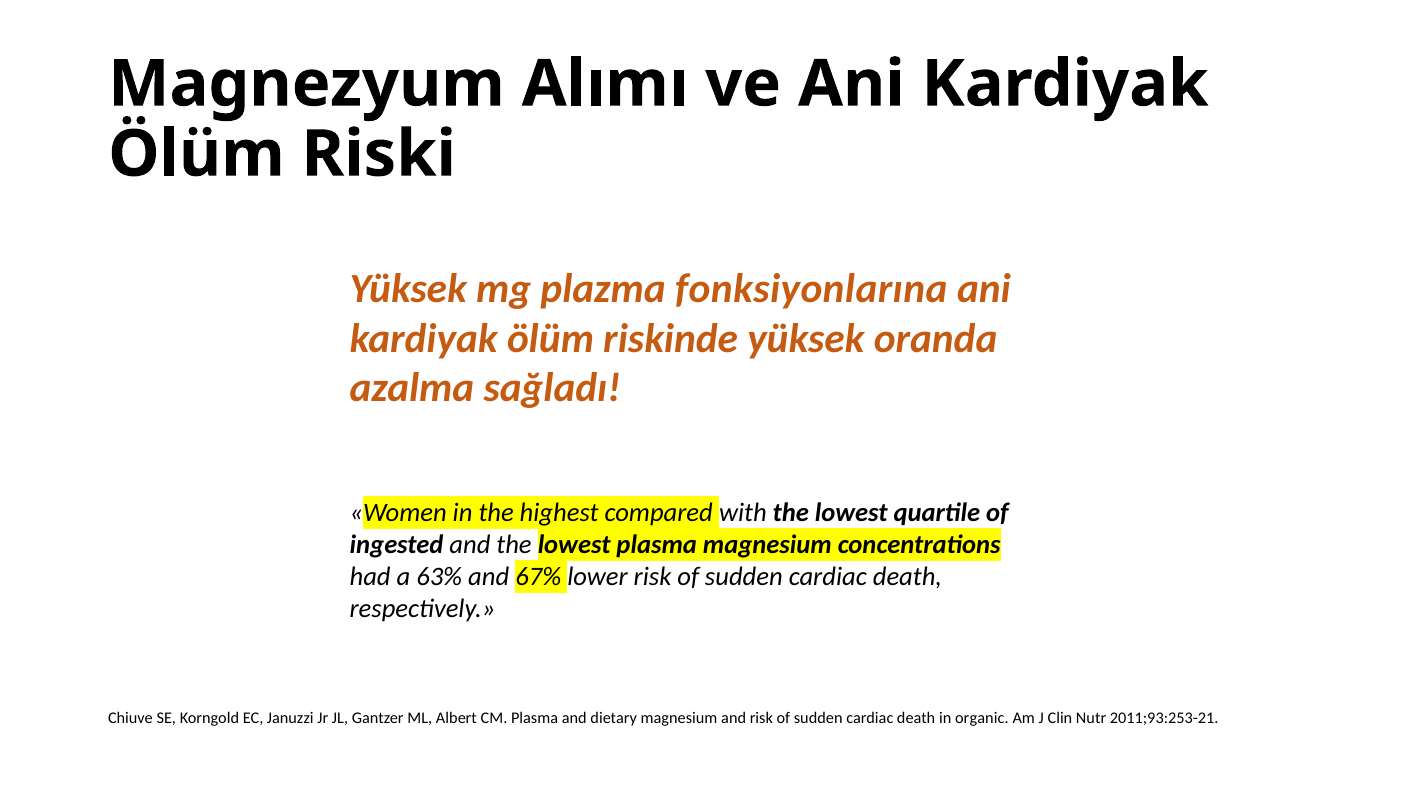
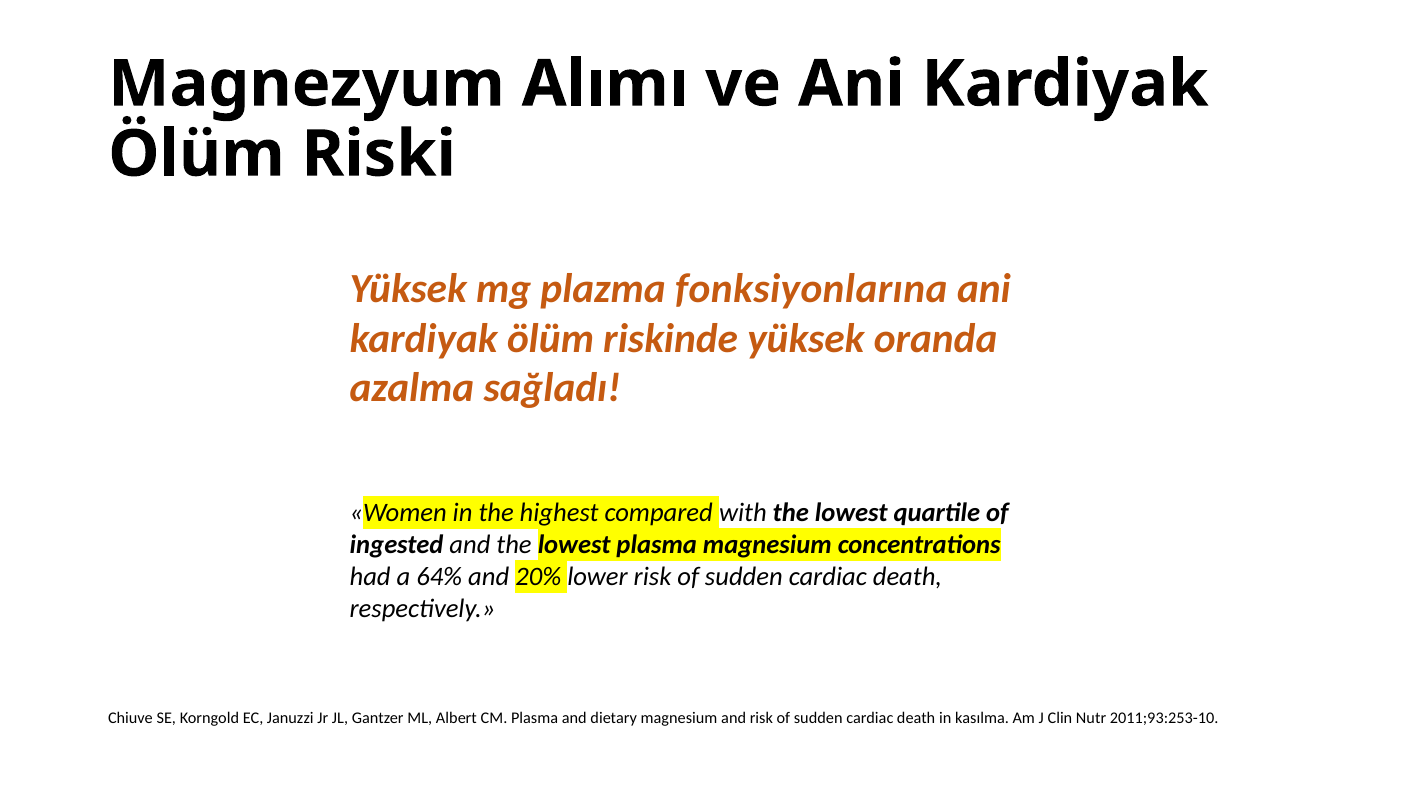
63%: 63% -> 64% (439, 577)
67%: 67% -> 20% (538, 577)
organic: organic -> kasılma (982, 719)
2011;93:253-21: 2011;93:253-21 -> 2011;93:253-10 (1164, 719)
